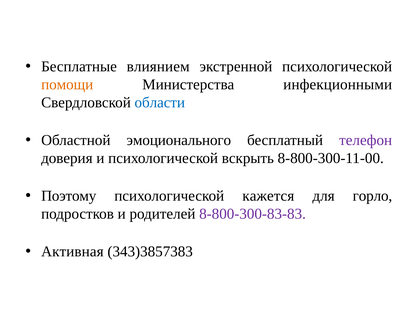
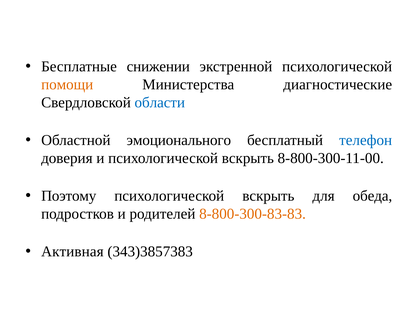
влиянием: влиянием -> снижении (158, 67)
инфекционными: инфекционными -> диагностические (338, 84)
телефон colour: purple -> blue (366, 140)
кажется: кажется -> вскрыть (268, 196)
горло: горло -> обеда (372, 196)
8-800-300-83-83 colour: purple -> orange (253, 214)
